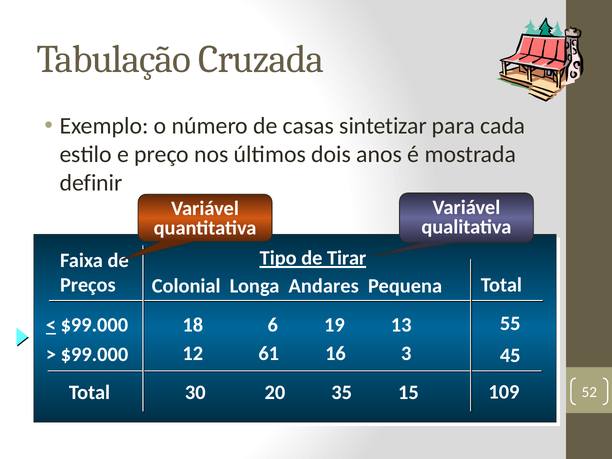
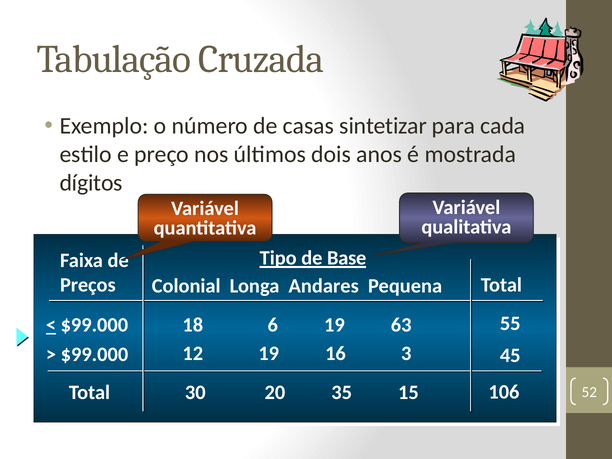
definir: definir -> dígitos (91, 183)
Tirar: Tirar -> Base (347, 258)
13: 13 -> 63 (401, 325)
12 61: 61 -> 19 (269, 354)
109: 109 -> 106 (504, 392)
